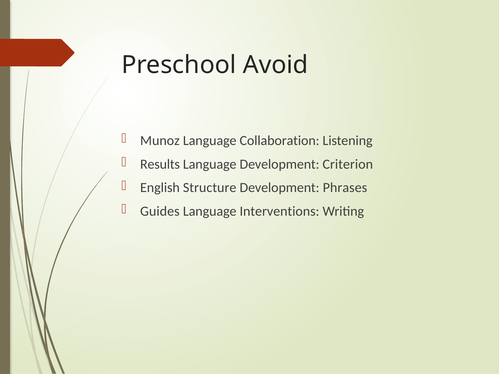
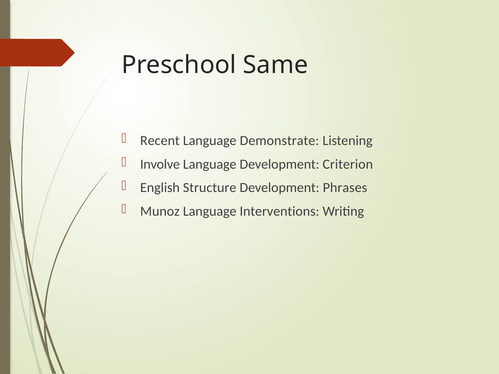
Avoid: Avoid -> Same (275, 65)
Munoz: Munoz -> Recent (160, 141)
Collaboration: Collaboration -> Demonstrate (279, 141)
Results: Results -> Involve (160, 164)
Guides: Guides -> Munoz (160, 211)
